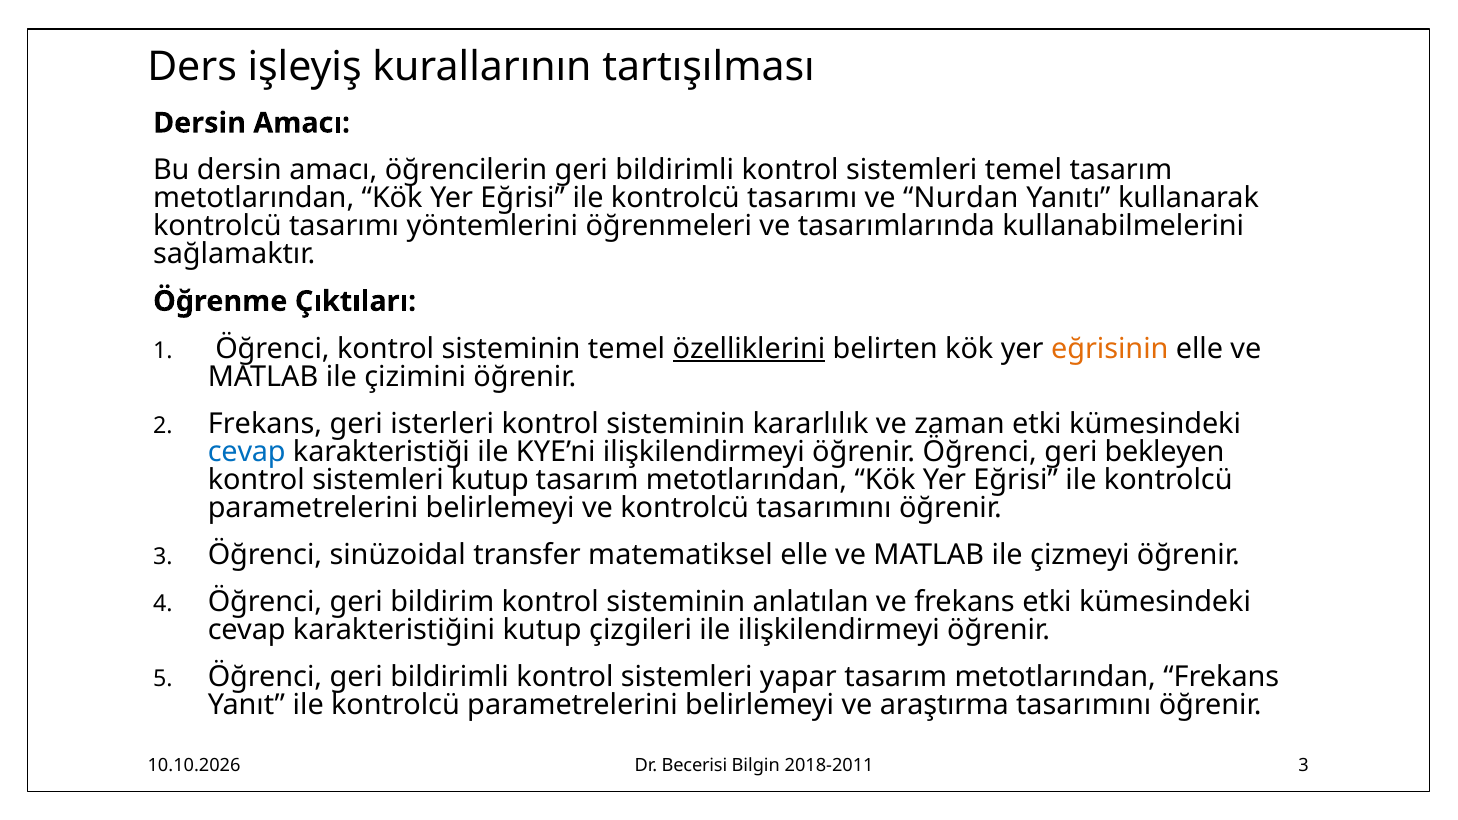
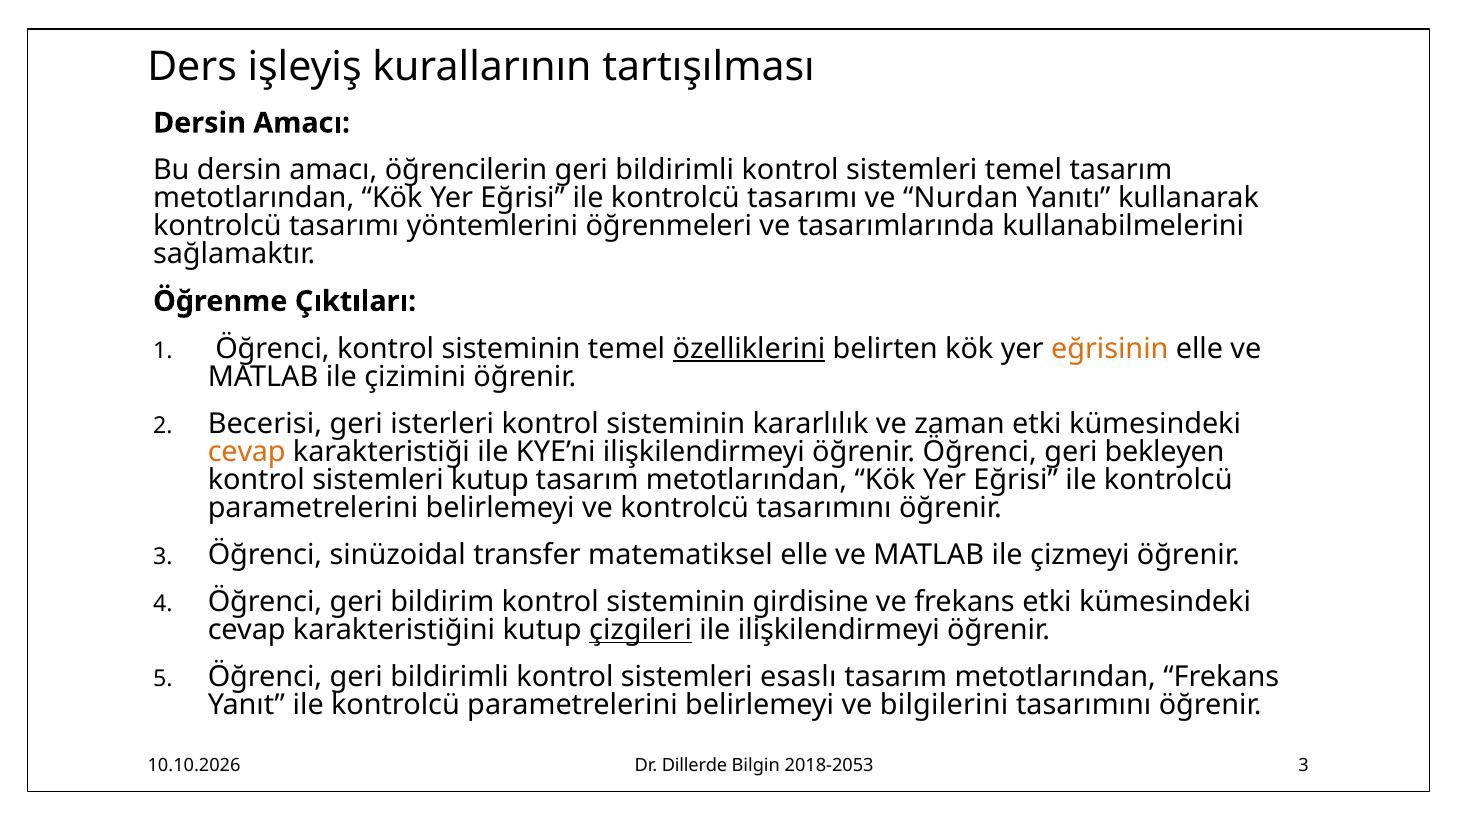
Frekans: Frekans -> Becerisi (265, 424)
cevap colour: blue -> orange (247, 452)
anlatılan: anlatılan -> girdisine (811, 602)
çizgileri underline: none -> present (641, 630)
yapar: yapar -> esaslı (798, 677)
araştırma: araştırma -> bilgilerini (944, 705)
Becerisi: Becerisi -> Dillerde (694, 766)
2018-2011: 2018-2011 -> 2018-2053 (829, 766)
